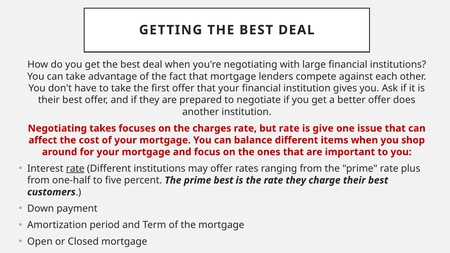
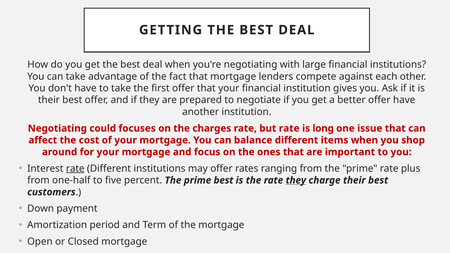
offer does: does -> have (404, 100)
takes: takes -> could (103, 128)
give: give -> long (323, 128)
they underline: none -> present (296, 180)
